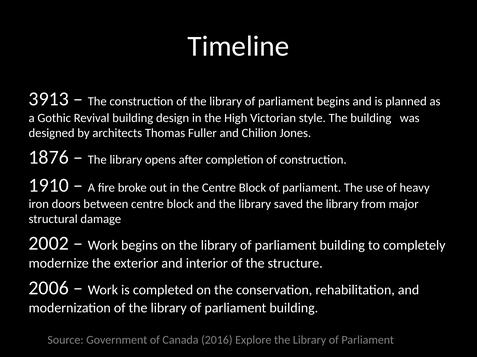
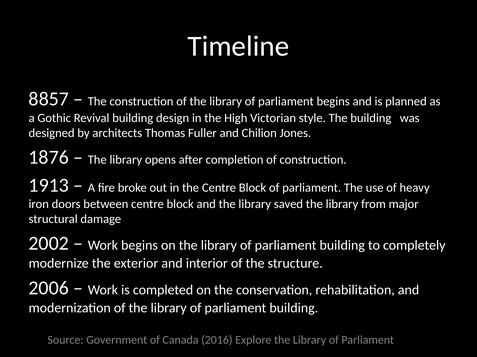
3913: 3913 -> 8857 (49, 99)
1910: 1910 -> 1913 (49, 186)
